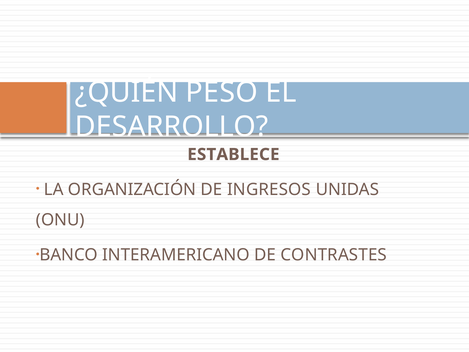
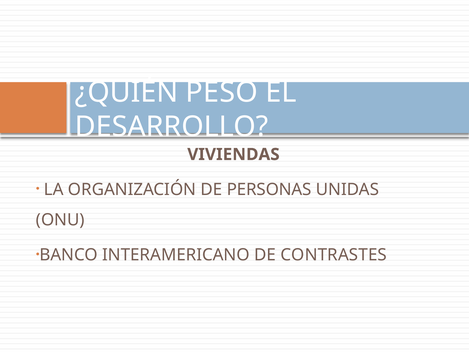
ESTABLECE: ESTABLECE -> VIVIENDAS (233, 154)
INGRESOS: INGRESOS -> PERSONAS (269, 189)
